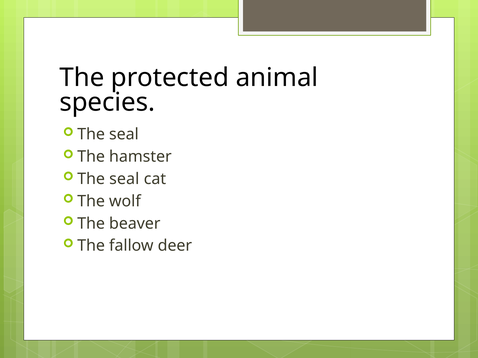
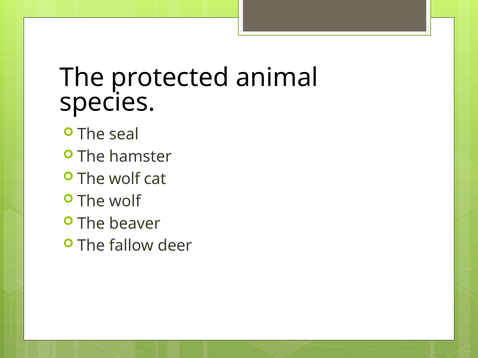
seal: seal -> wolf (124, 179)
